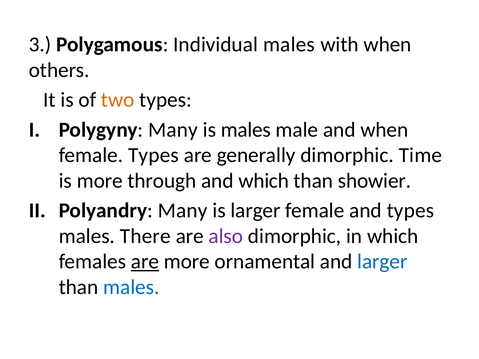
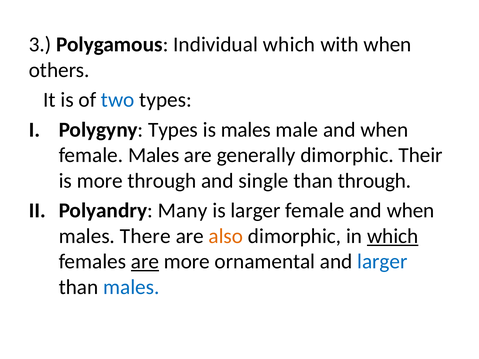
Individual males: males -> which (289, 45)
two colour: orange -> blue (118, 100)
Polygyny Many: Many -> Types (173, 130)
female Types: Types -> Males (154, 155)
Time: Time -> Their (421, 155)
and which: which -> single (264, 181)
than showier: showier -> through (375, 181)
female and types: types -> when (411, 211)
also colour: purple -> orange (226, 236)
which underline: none -> present (393, 236)
